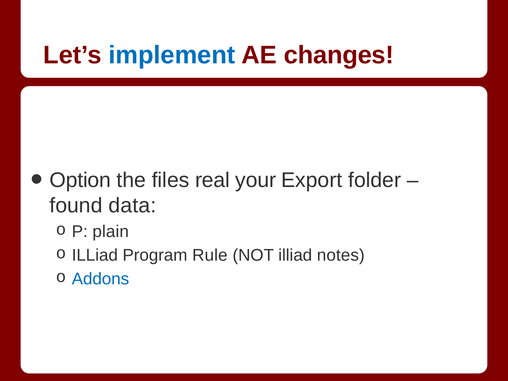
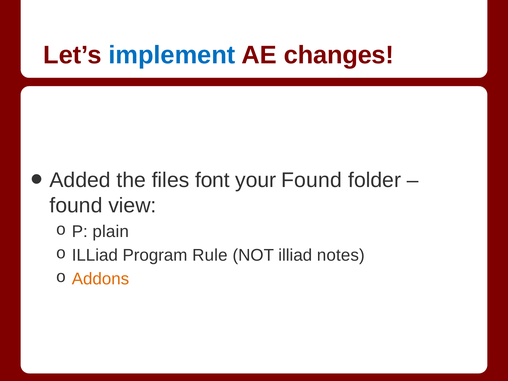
Option: Option -> Added (80, 180)
real: real -> font (212, 180)
your Export: Export -> Found (312, 180)
data: data -> view (132, 206)
Addons colour: blue -> orange (100, 279)
